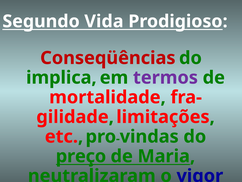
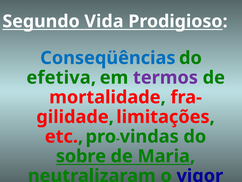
Conseqüências colour: red -> blue (108, 58)
implica: implica -> efetiva (61, 77)
preço: preço -> sobre (81, 156)
